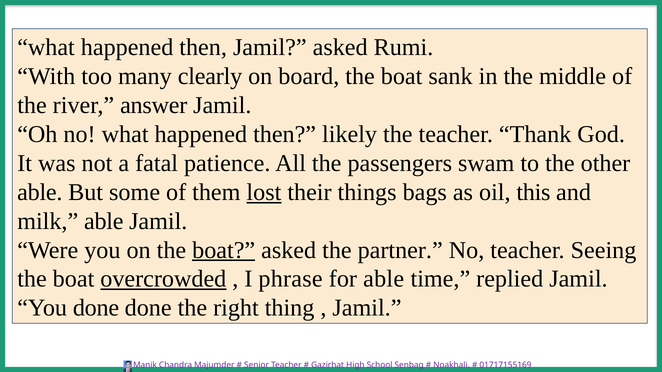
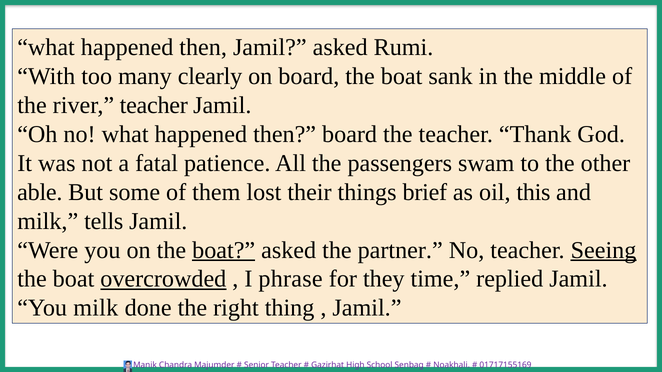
river answer: answer -> teacher (154, 106)
then likely: likely -> board (350, 134)
lost underline: present -> none (264, 192)
bags: bags -> brief (425, 192)
milk able: able -> tells (104, 221)
Seeing underline: none -> present (604, 250)
for able: able -> they (384, 279)
You done: done -> milk (96, 308)
